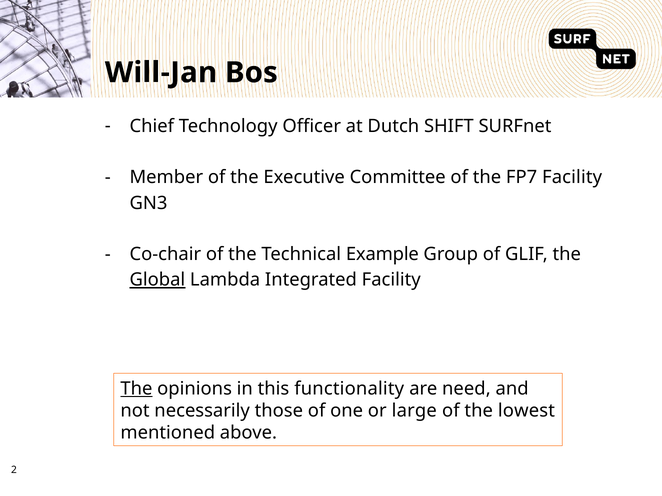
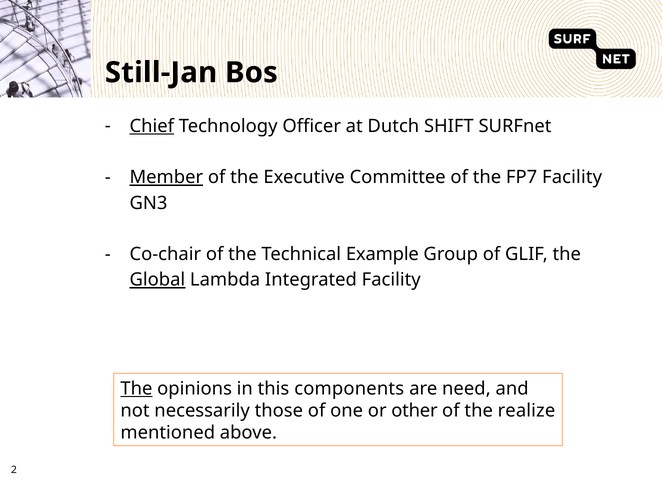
Will-Jan: Will-Jan -> Still-Jan (161, 73)
Chief underline: none -> present (152, 126)
Member underline: none -> present (166, 178)
functionality: functionality -> components (349, 389)
large: large -> other (414, 411)
lowest: lowest -> realize (526, 411)
